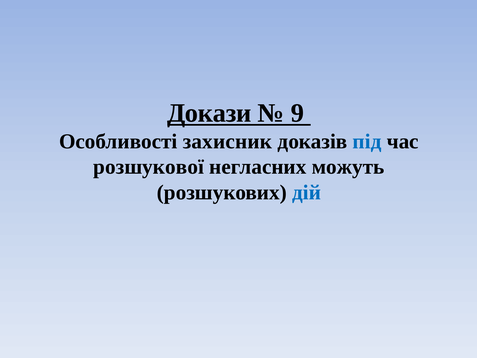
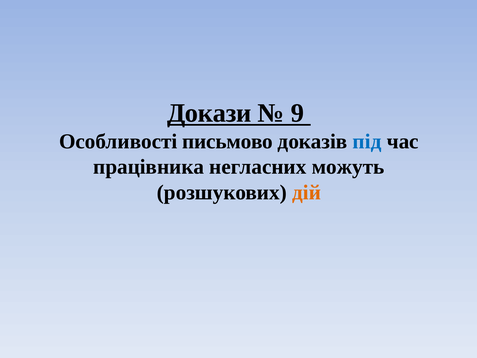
захисник: захисник -> письмово (228, 141)
розшукової: розшукової -> працівника (149, 167)
дій colour: blue -> orange (307, 192)
